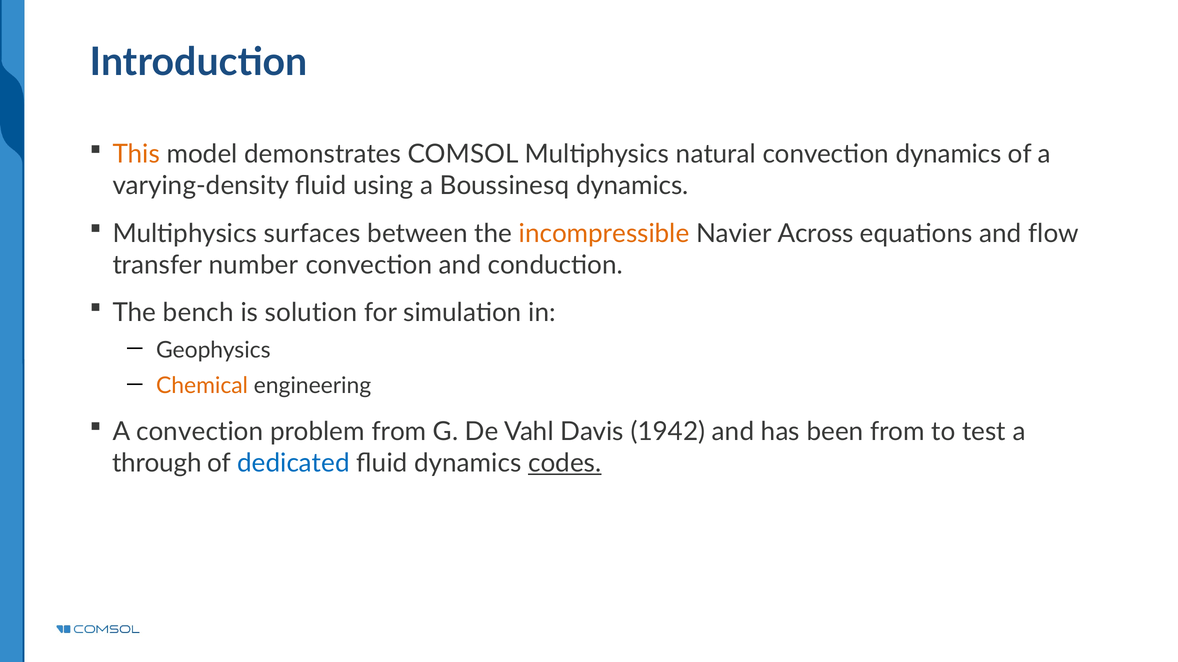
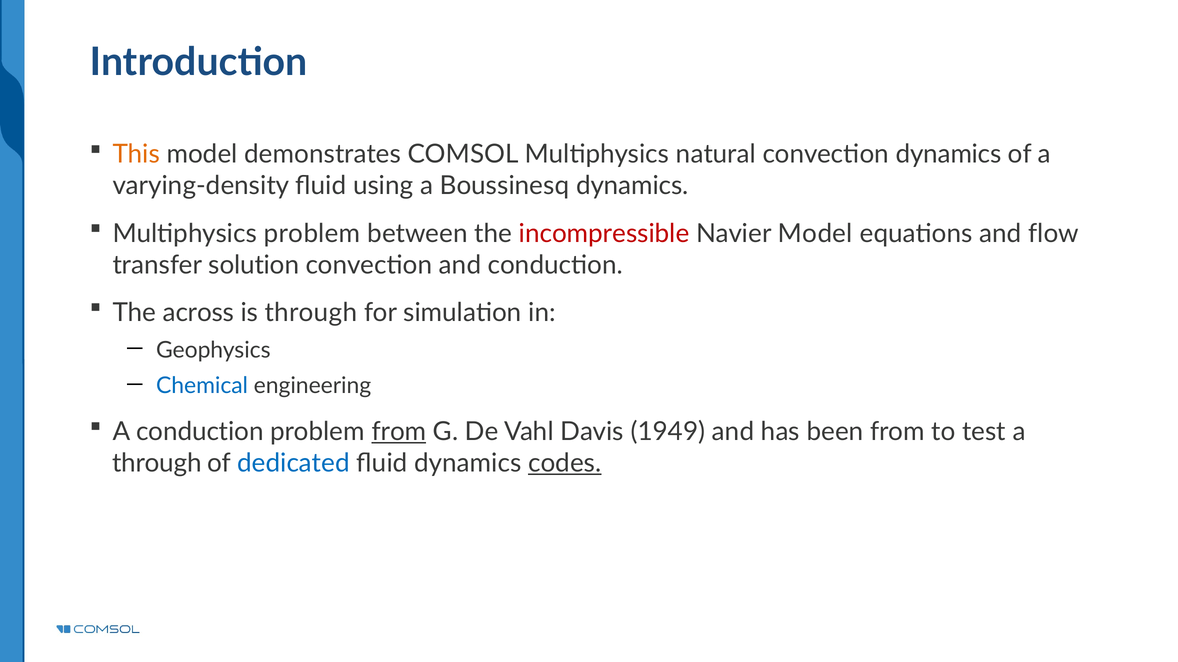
Multiphysics surfaces: surfaces -> problem (312, 234)
incompressible colour: orange -> red (604, 234)
Navier Across: Across -> Model (815, 234)
number: number -> solution (254, 265)
bench: bench -> across (198, 313)
is solution: solution -> through (311, 313)
Chemical colour: orange -> blue (202, 386)
A convection: convection -> conduction (200, 432)
from underline: none -> present (399, 432)
1942: 1942 -> 1949 (668, 432)
